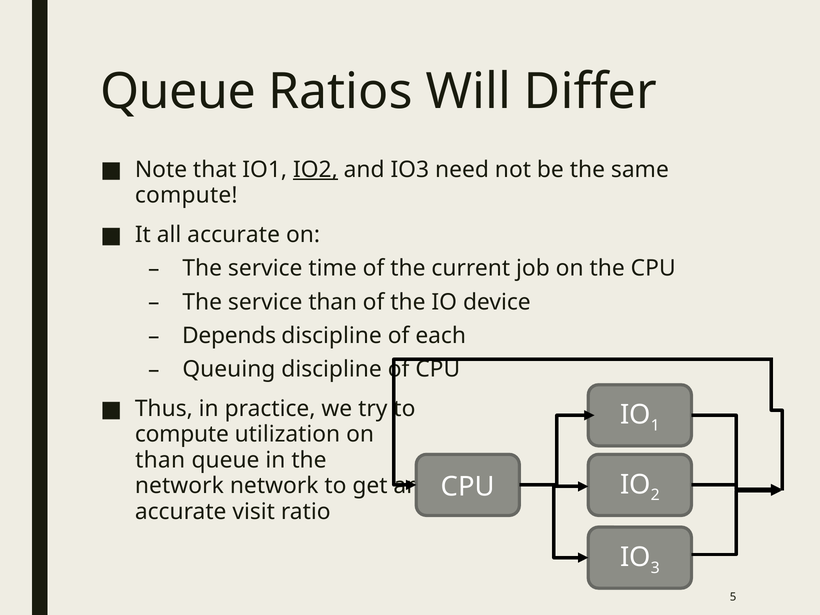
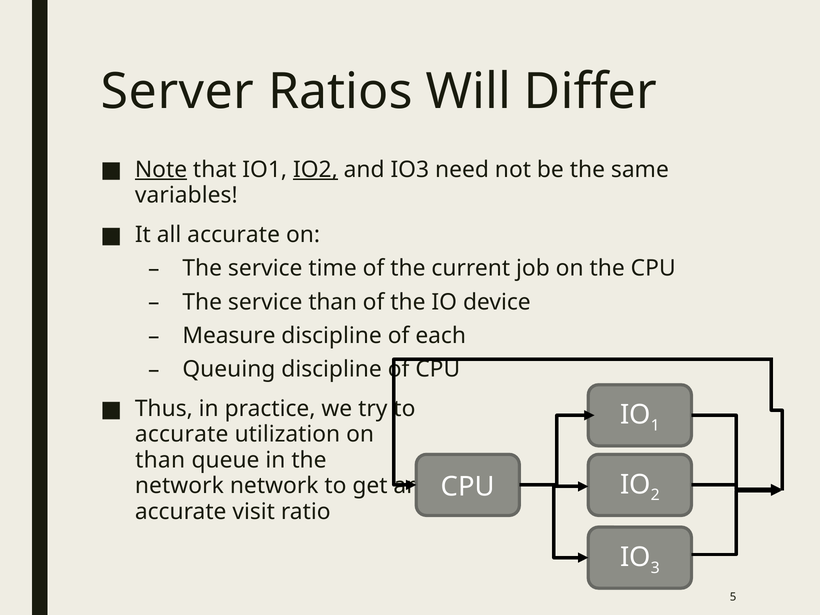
Queue: Queue -> Server (177, 92)
Note underline: none -> present (161, 170)
compute: compute -> variables (186, 195)
Depends: Depends -> Measure (229, 336)
compute: compute -> accurate (182, 434)
